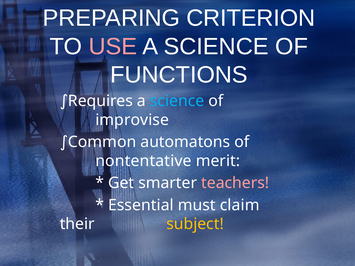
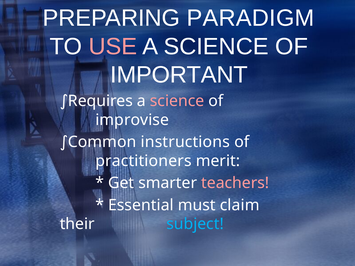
CRITERION: CRITERION -> PARADIGM (250, 18)
FUNCTIONS: FUNCTIONS -> IMPORTANT (179, 75)
science colour: light blue -> pink (177, 101)
automatons: automatons -> instructions (185, 142)
nontentative: nontentative -> practitioners (143, 161)
subject colour: yellow -> light blue (195, 224)
